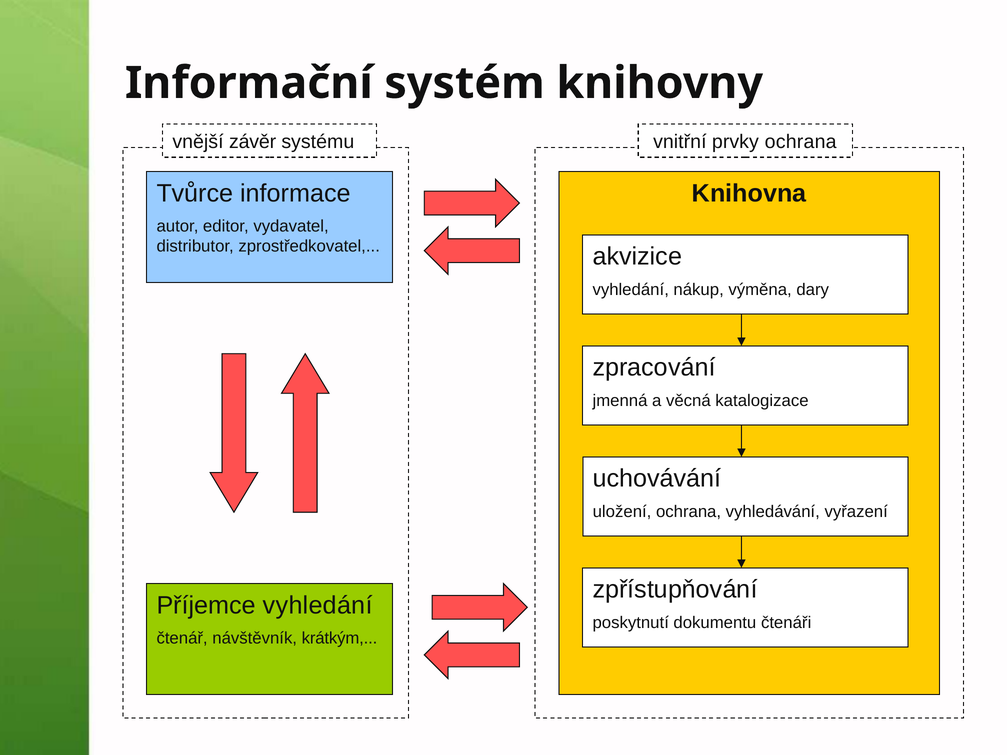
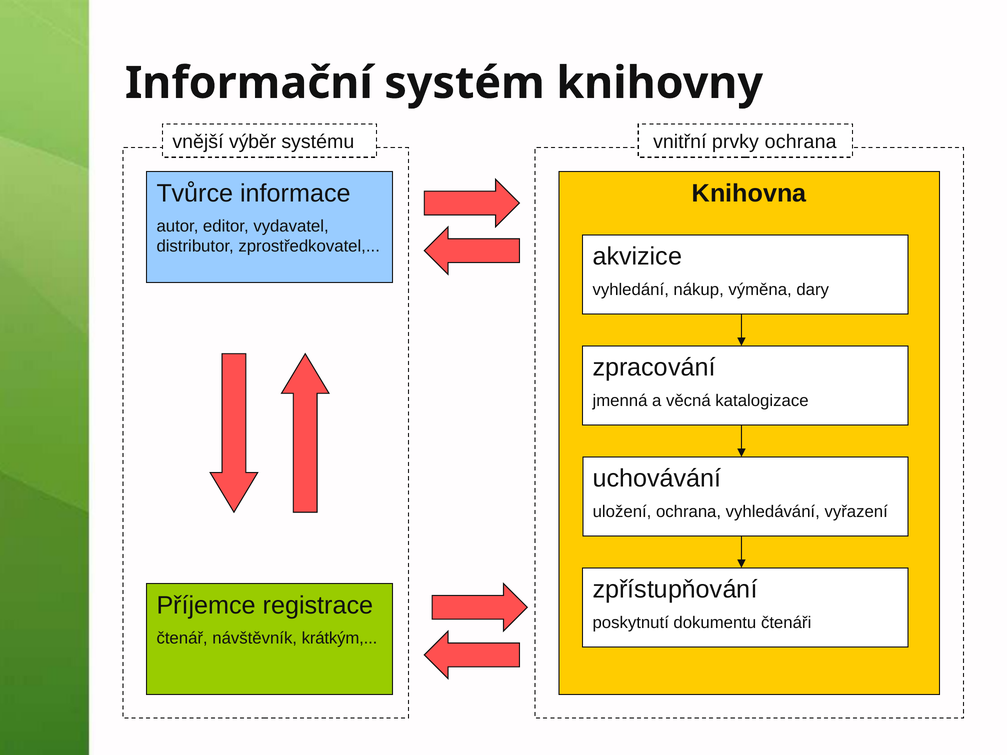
závěr: závěr -> výběr (253, 142)
Příjemce vyhledání: vyhledání -> registrace (318, 606)
